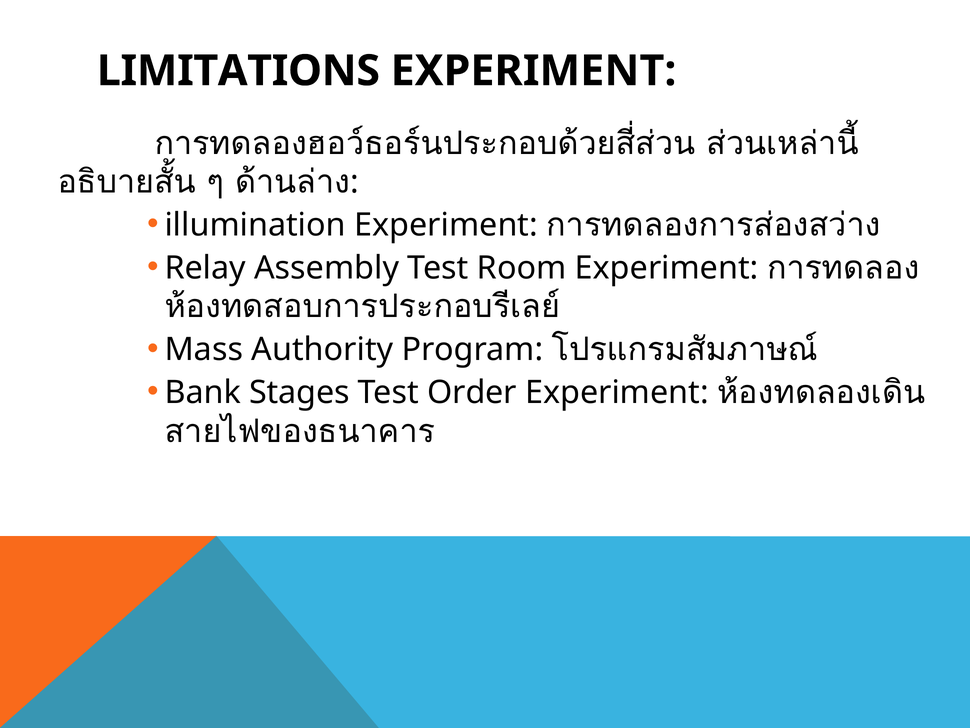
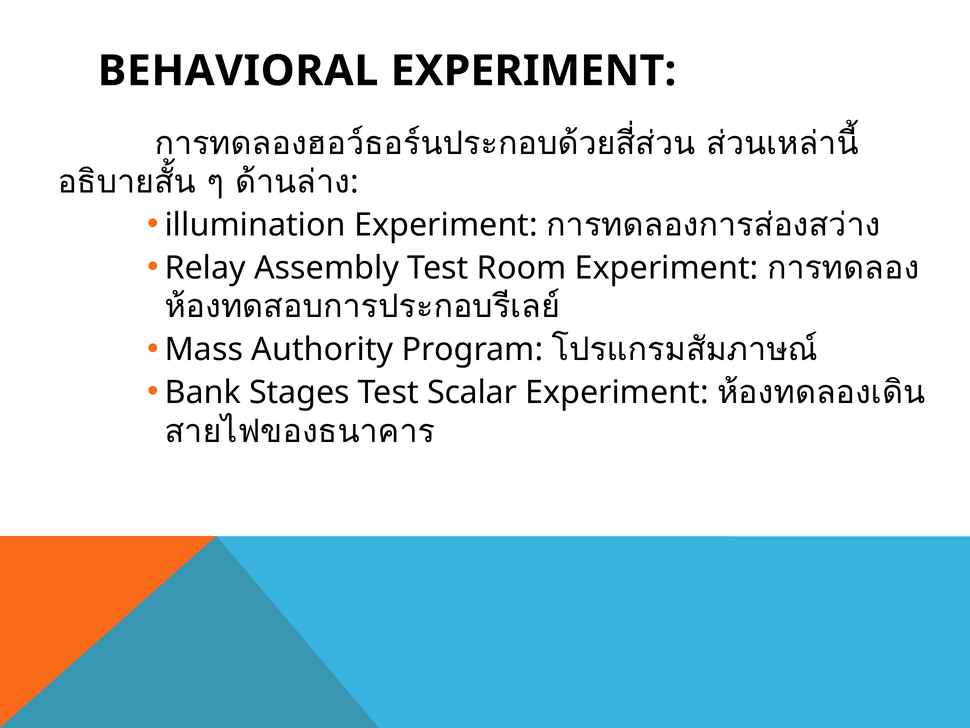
LIMITATIONS: LIMITATIONS -> BEHAVIORAL (238, 71)
Order: Order -> Scalar (472, 392)
